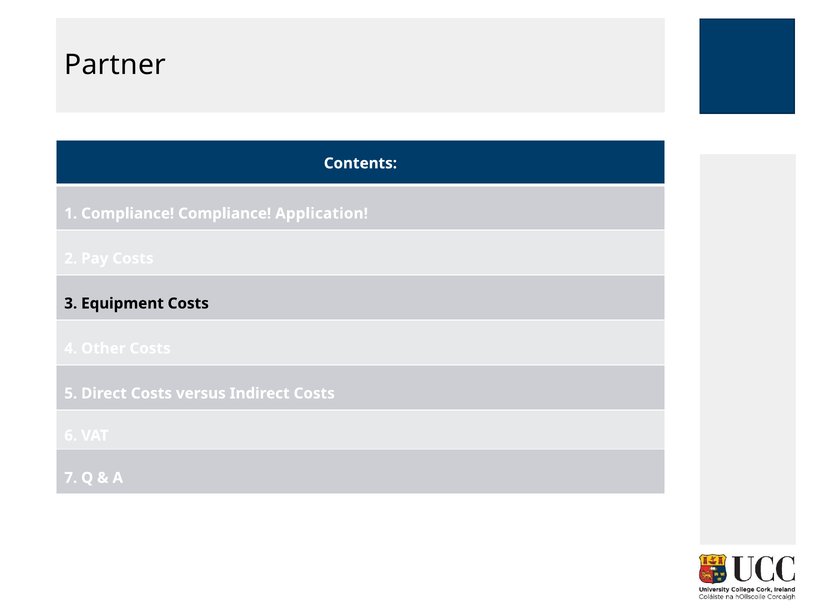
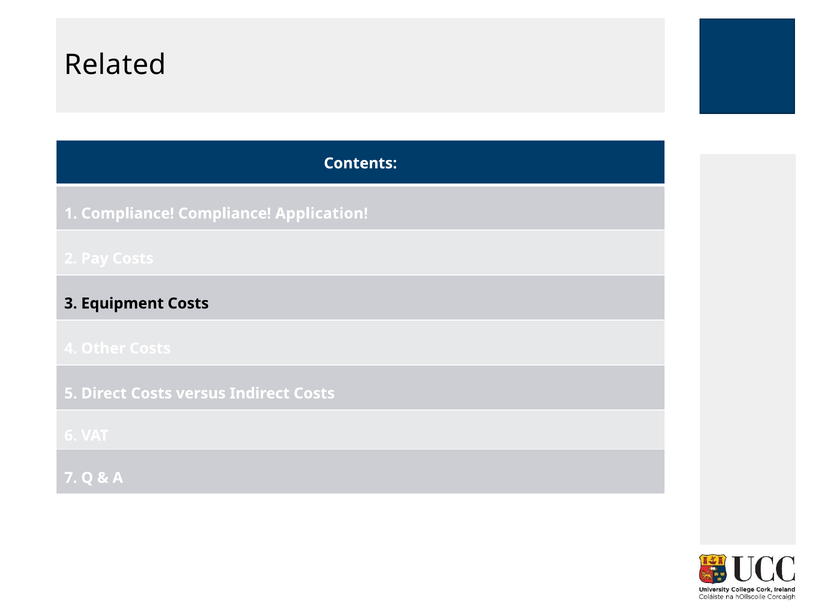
Partner: Partner -> Related (115, 65)
